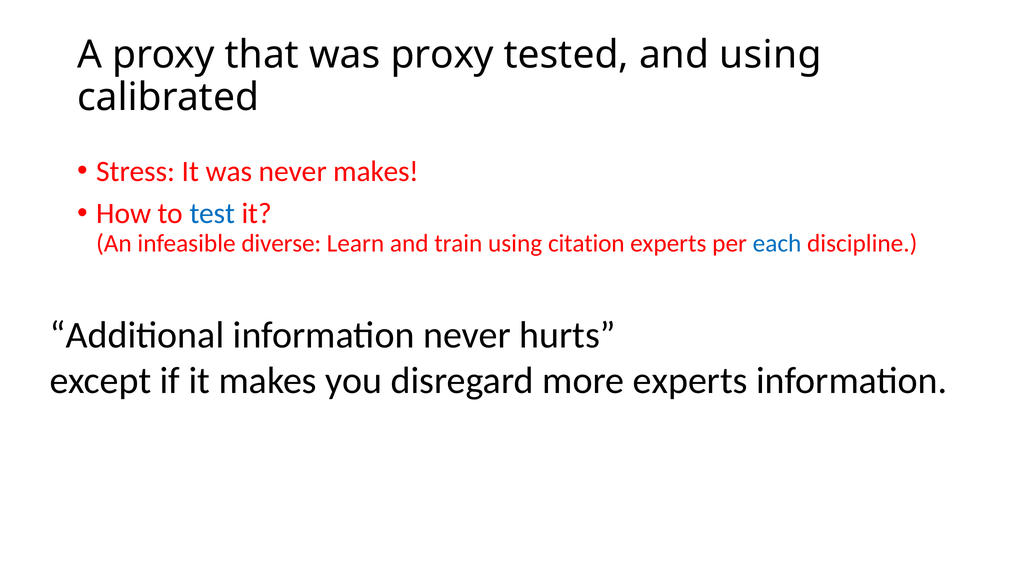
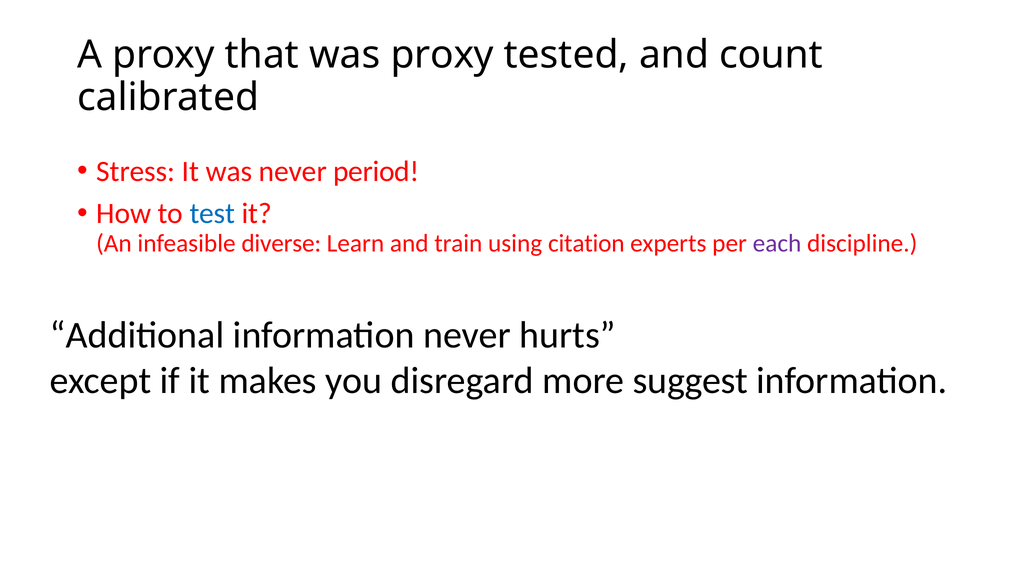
and using: using -> count (771, 55)
never makes: makes -> period (376, 171)
each colour: blue -> purple (777, 243)
more experts: experts -> suggest (690, 380)
